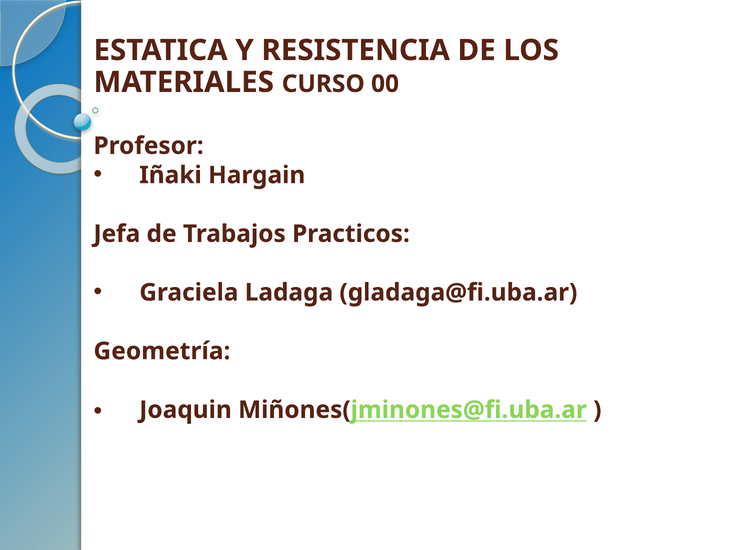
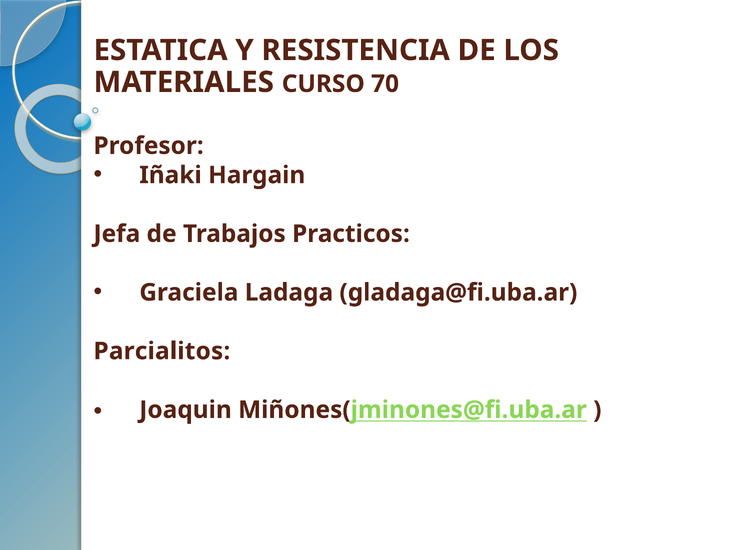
00: 00 -> 70 (385, 84)
Geometría: Geometría -> Parcialitos (162, 351)
